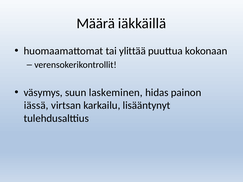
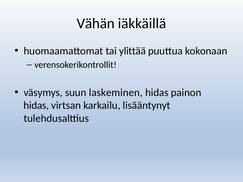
Määrä: Määrä -> Vähän (96, 24)
iässä: iässä -> hidas (36, 106)
